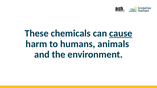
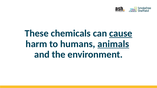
animals underline: none -> present (113, 44)
